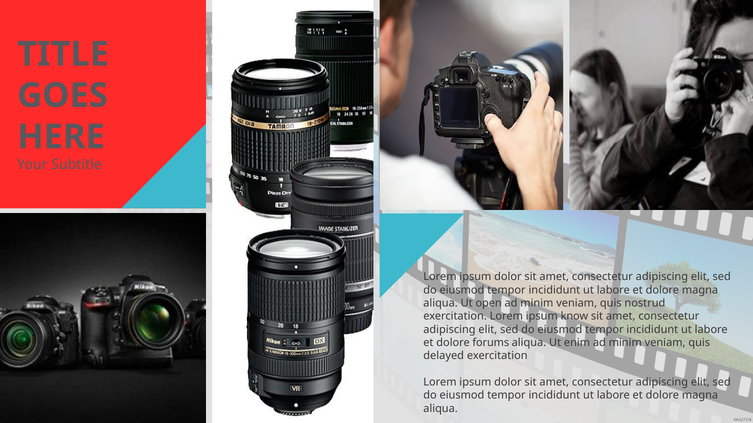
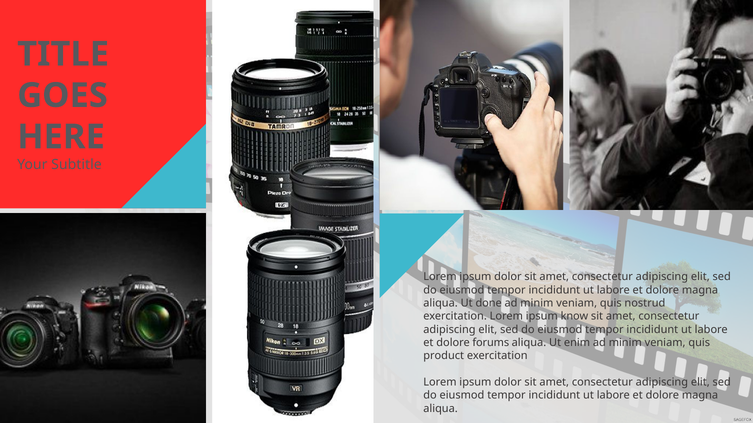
open: open -> done (489, 304)
delayed: delayed -> product (444, 356)
